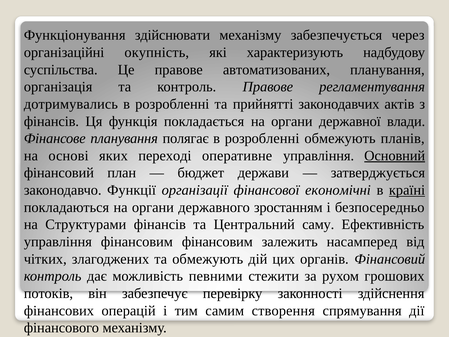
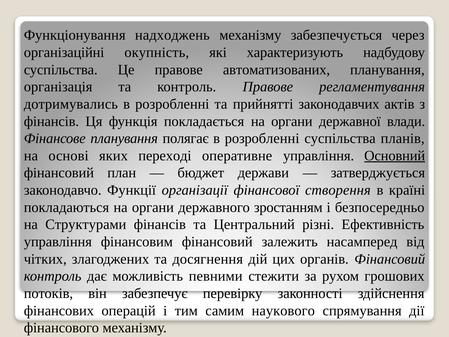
здійснювати: здійснювати -> надходжень (172, 35)
обмежують: обмежують -> суспільства (340, 138)
економічні: економічні -> створення (338, 190)
країні underline: present -> none (407, 190)
саму: саму -> різні (318, 224)
фінансовим фінансовим: фінансовим -> фінансовий (217, 242)
та обмежують: обмежують -> досягнення (208, 259)
створення: створення -> наукового (283, 310)
